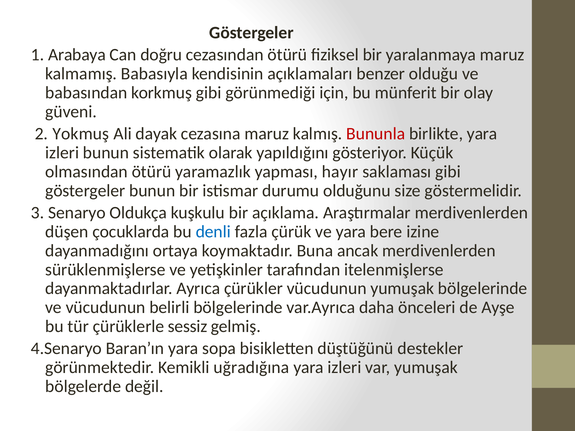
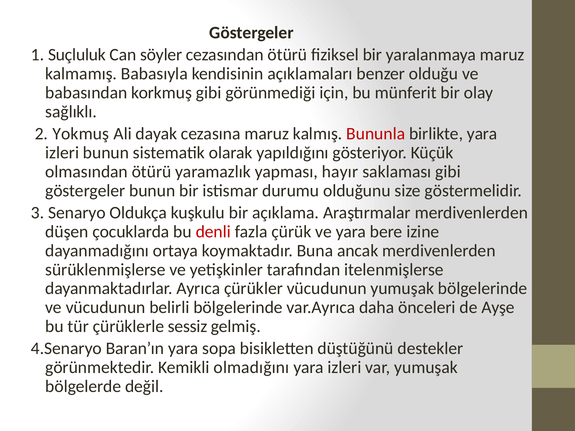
Arabaya: Arabaya -> Suçluluk (77, 55)
doğru: doğru -> söyler (161, 55)
güveni: güveni -> sağlıklı (71, 112)
denli colour: blue -> red (213, 232)
uğradığına: uğradığına -> olmadığını (251, 368)
